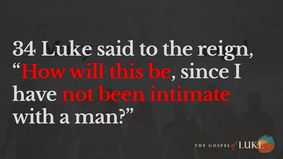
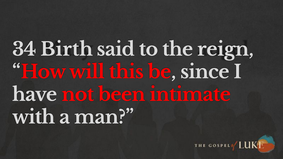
Luke: Luke -> Birth (67, 49)
